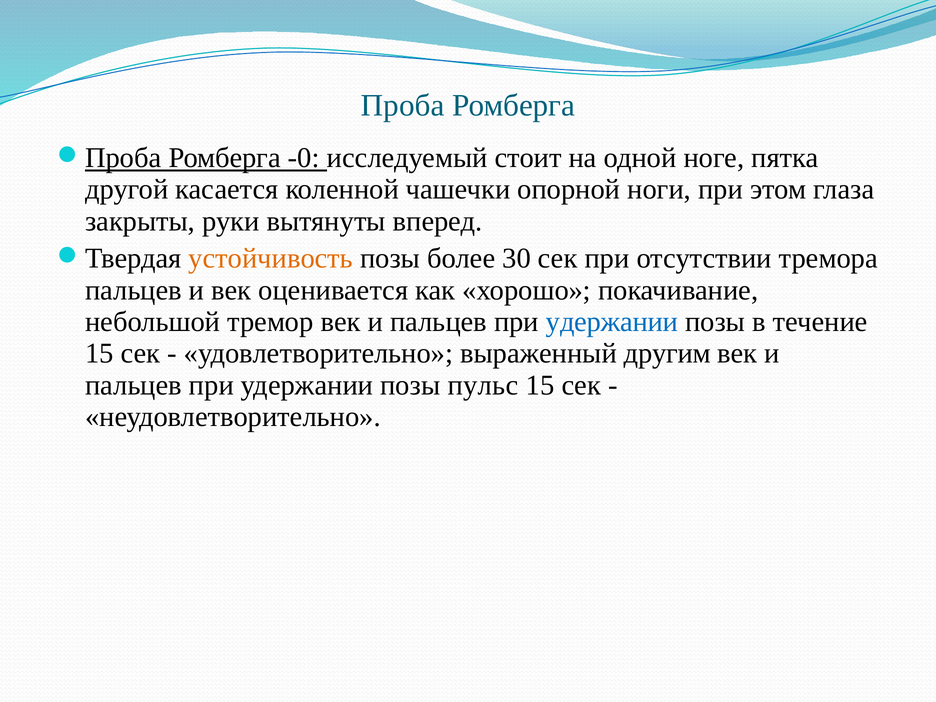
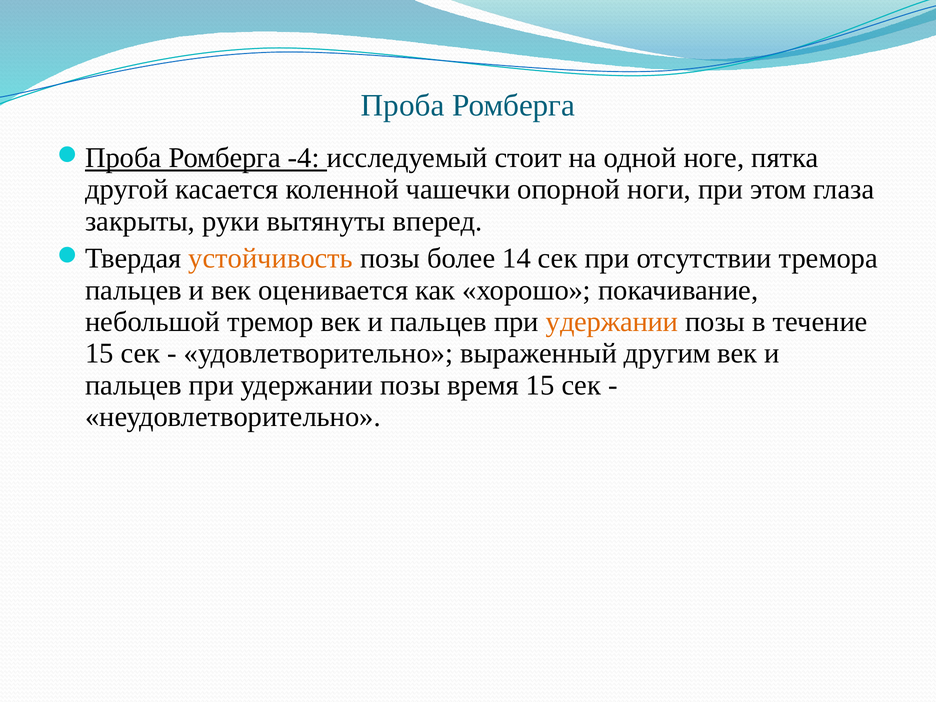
-0: -0 -> -4 (304, 158)
30: 30 -> 14 (517, 259)
удержании colour: blue -> orange (612, 322)
пульс: пульс -> время (483, 385)
